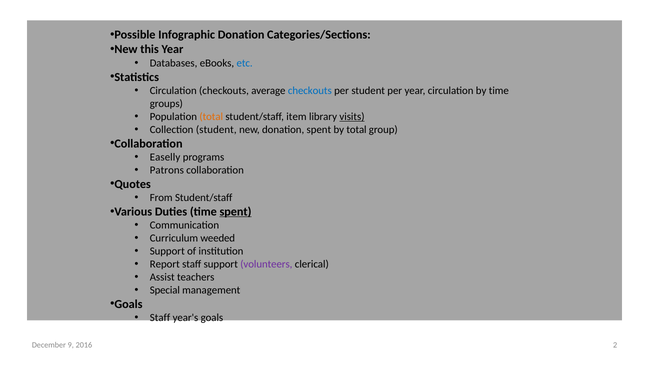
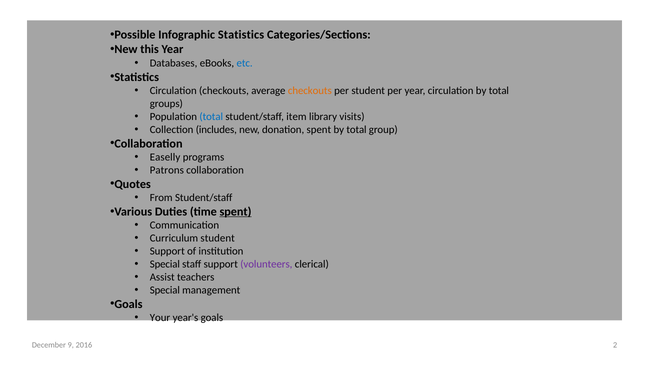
Infographic Donation: Donation -> Statistics (241, 35)
checkouts colour: blue -> orange (310, 91)
circulation by time: time -> total (499, 91)
total colour: orange -> blue (211, 117)
visits underline: present -> none (352, 117)
Collection student: student -> includes (216, 130)
Curriculum weeded: weeded -> student (218, 238)
Report: Report -> Special (165, 264)
Staff: Staff -> Your (160, 318)
